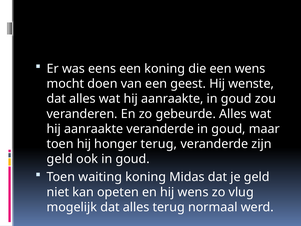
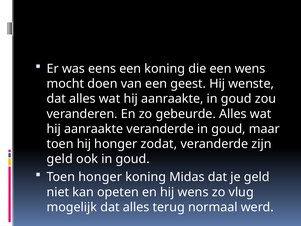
honger terug: terug -> zodat (159, 144)
Toen waiting: waiting -> honger (100, 177)
